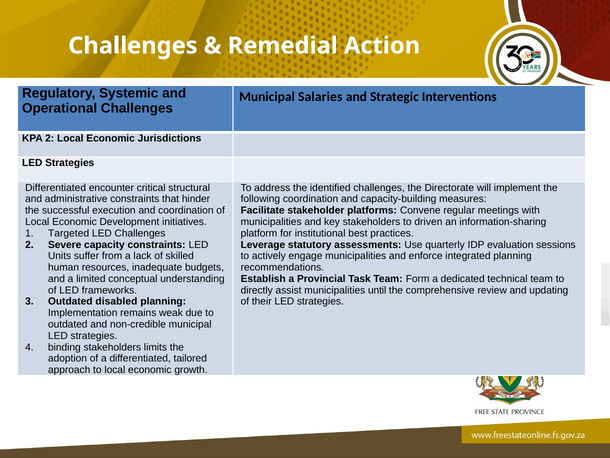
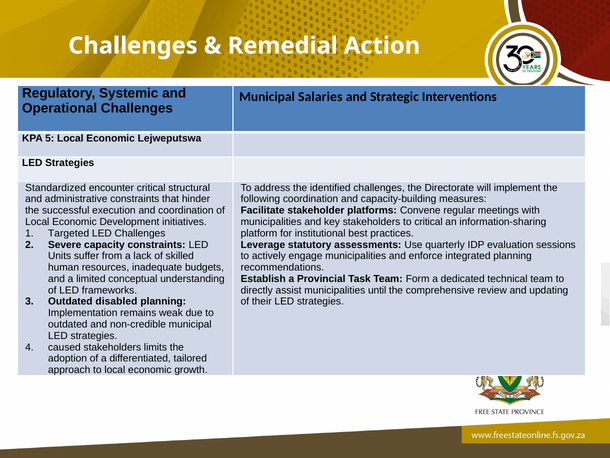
KPA 2: 2 -> 5 (50, 138)
Jurisdictions: Jurisdictions -> Lejweputswa (170, 138)
Differentiated: Differentiated -> Standardized (56, 187)
to driven: driven -> critical (429, 222)
binding: binding -> caused (64, 347)
